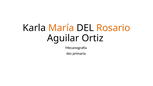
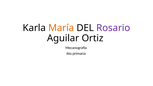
Rosario colour: orange -> purple (113, 28)
